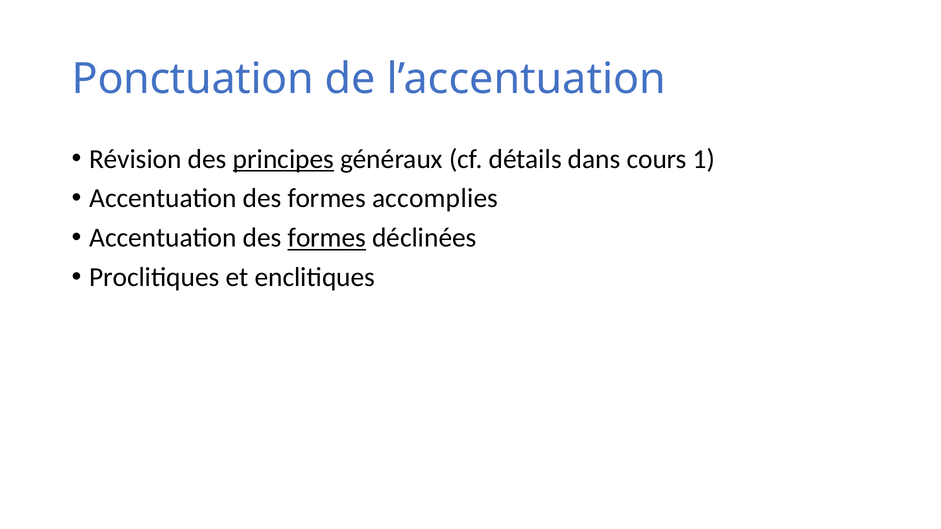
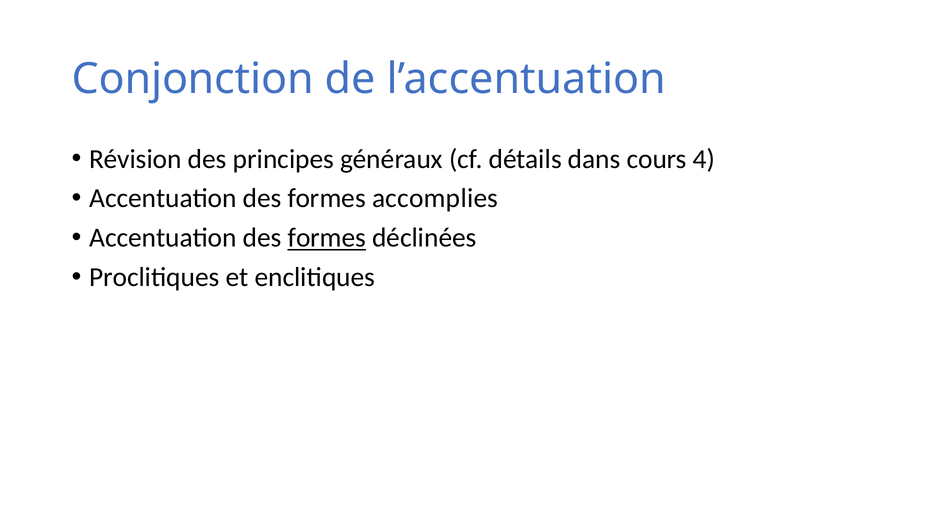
Ponctuation: Ponctuation -> Conjonction (193, 79)
principes underline: present -> none (283, 159)
1: 1 -> 4 (704, 159)
